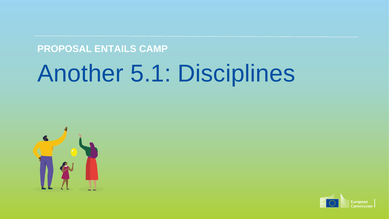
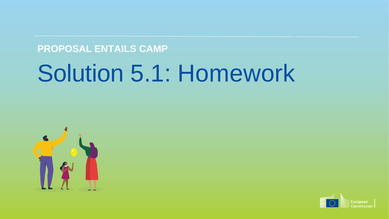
Another: Another -> Solution (81, 74)
Disciplines: Disciplines -> Homework (236, 74)
